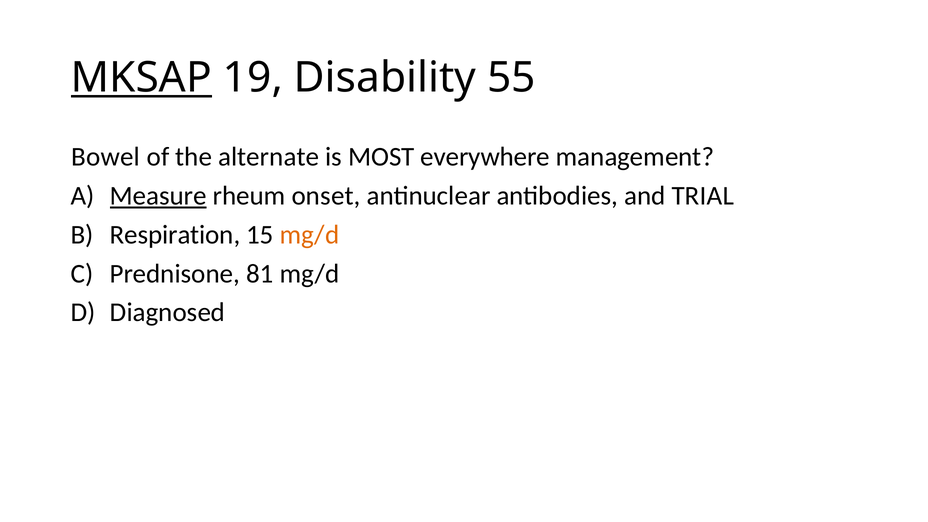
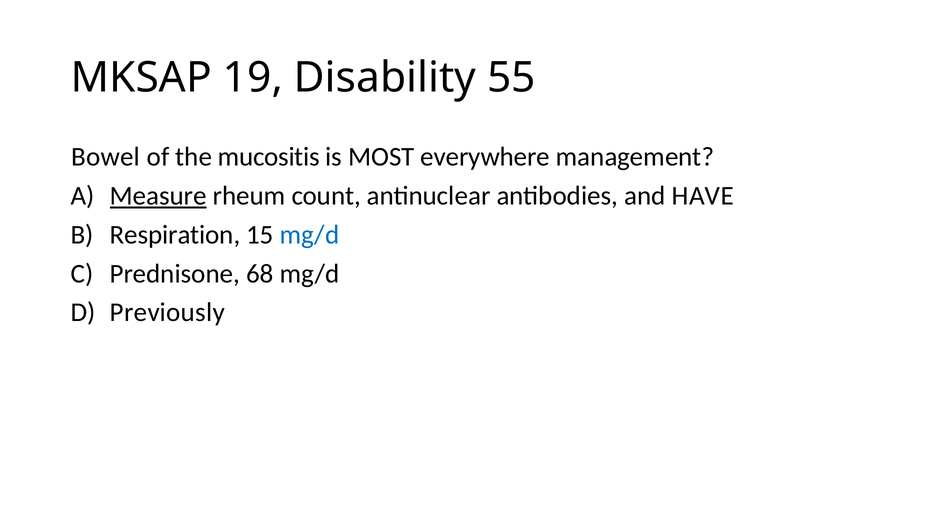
MKSAP underline: present -> none (141, 78)
alternate: alternate -> mucositis (269, 157)
onset: onset -> count (326, 196)
TRIAL: TRIAL -> HAVE (703, 196)
mg/d colour: orange -> blue (309, 235)
81: 81 -> 68 (260, 274)
Diagnosed: Diagnosed -> Previously (167, 313)
